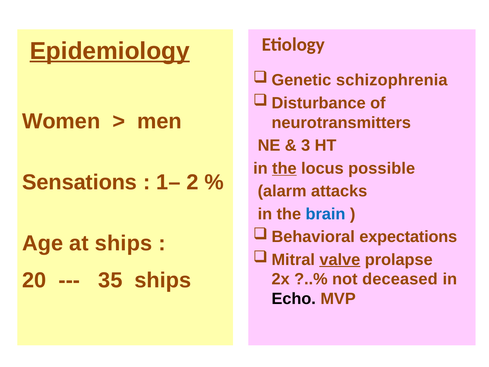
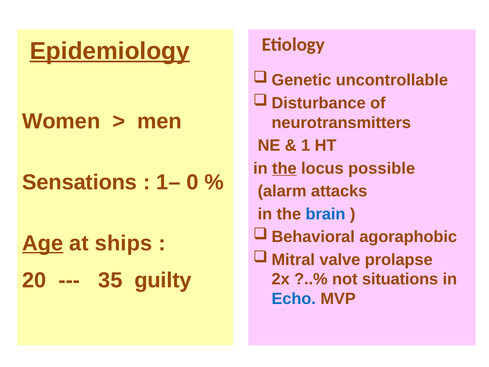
schizophrenia: schizophrenia -> uncontrollable (392, 80)
3: 3 -> 1 (306, 145)
2: 2 -> 0 (193, 182)
expectations: expectations -> agoraphobic (408, 237)
Age underline: none -> present (43, 243)
valve underline: present -> none (340, 259)
35 ships: ships -> guilty (163, 280)
deceased: deceased -> situations (400, 279)
Echo colour: black -> blue (294, 299)
